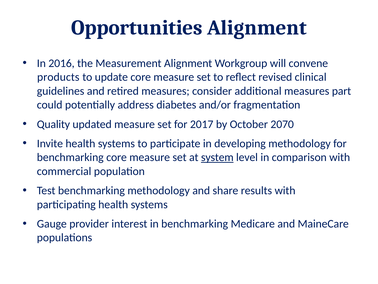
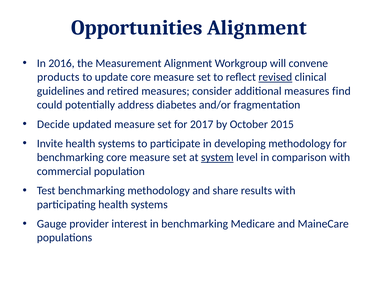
revised underline: none -> present (275, 77)
part: part -> find (341, 91)
Quality: Quality -> Decide (53, 124)
2070: 2070 -> 2015 (282, 124)
